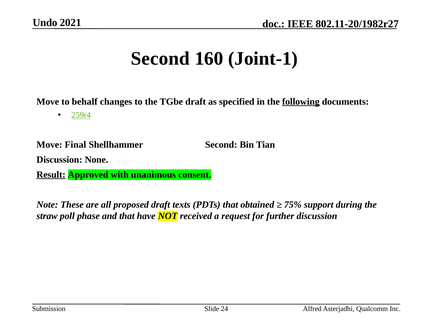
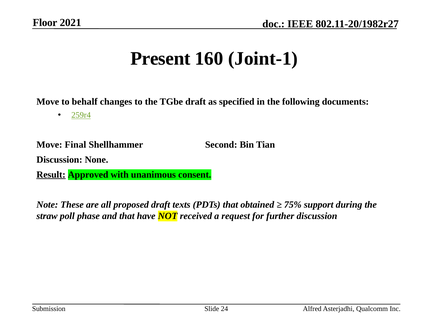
Undo: Undo -> Floor (45, 23)
Second: Second -> Present (160, 58)
following underline: present -> none (301, 101)
